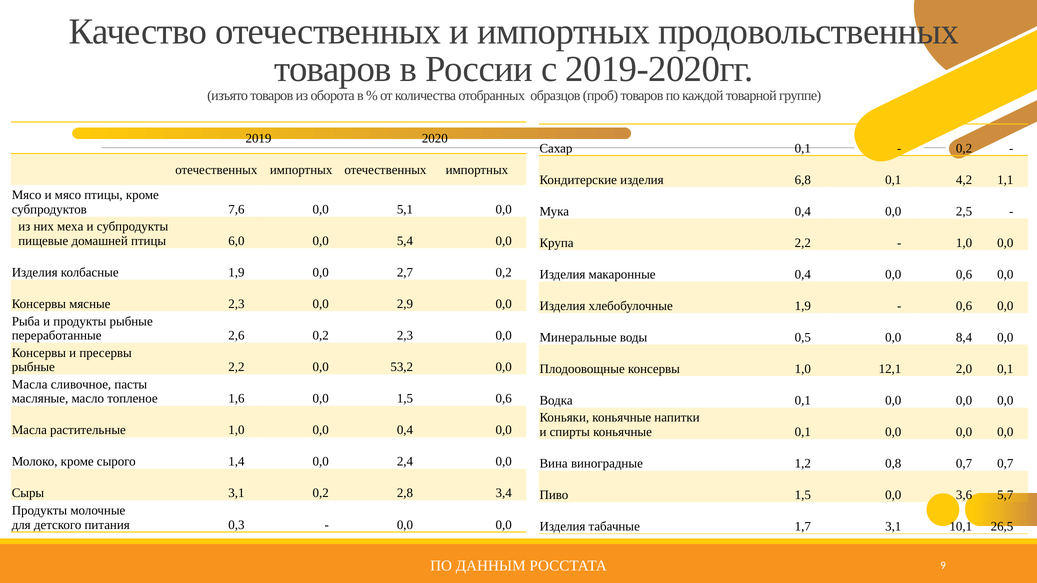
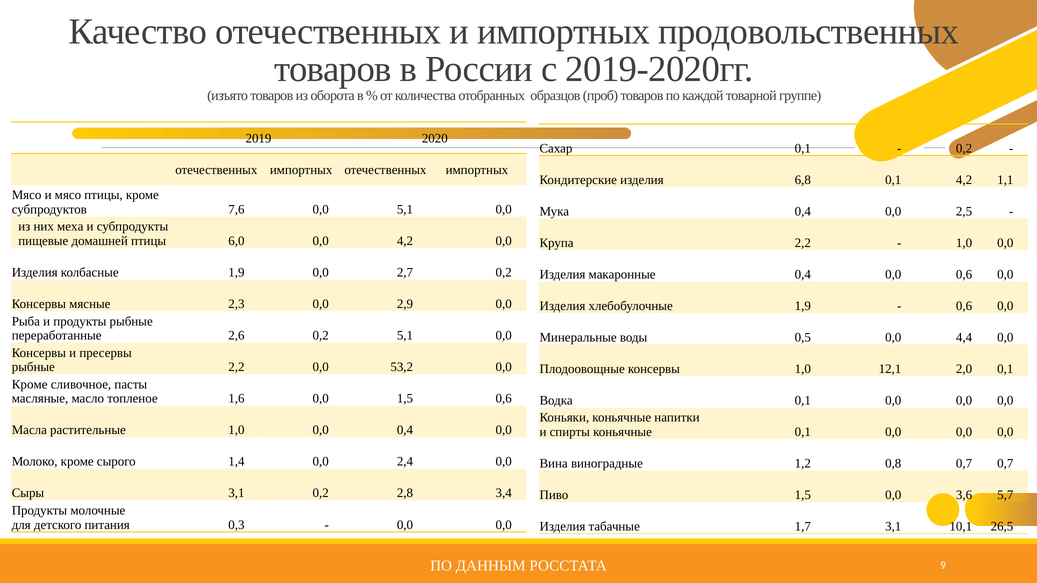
0,0 5,4: 5,4 -> 4,2 (405, 241)
0,2 2,3: 2,3 -> 5,1 (405, 336)
8,4: 8,4 -> 4,4 (964, 338)
Масла: Масла -> Кроме (30, 384)
